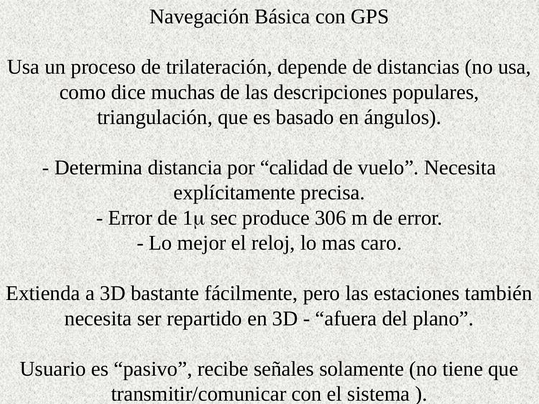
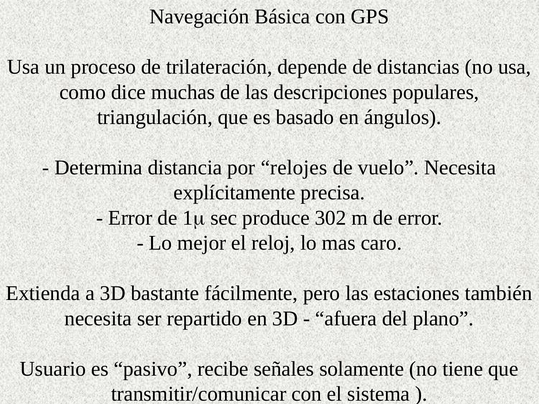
calidad: calidad -> relojes (294, 168)
306: 306 -> 302 (331, 218)
